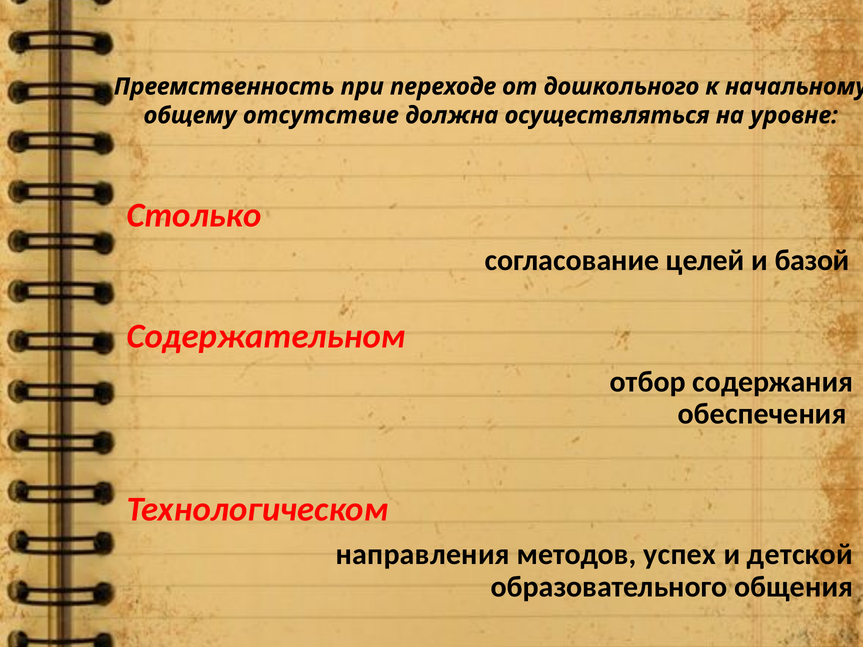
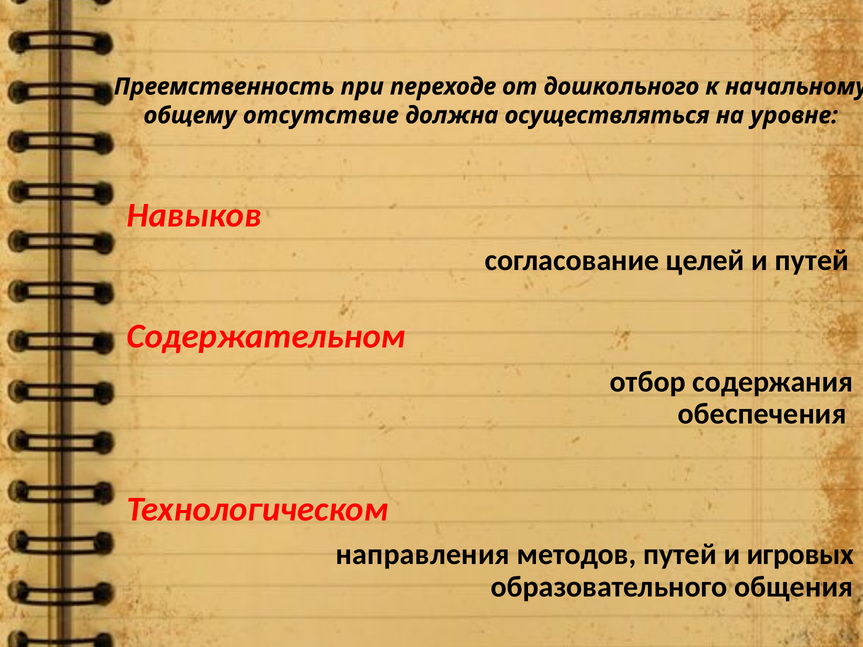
Столько: Столько -> Навыков (194, 215)
и базой: базой -> путей (812, 261)
методов успех: успех -> путей (680, 555)
детской: детской -> игровых (800, 555)
